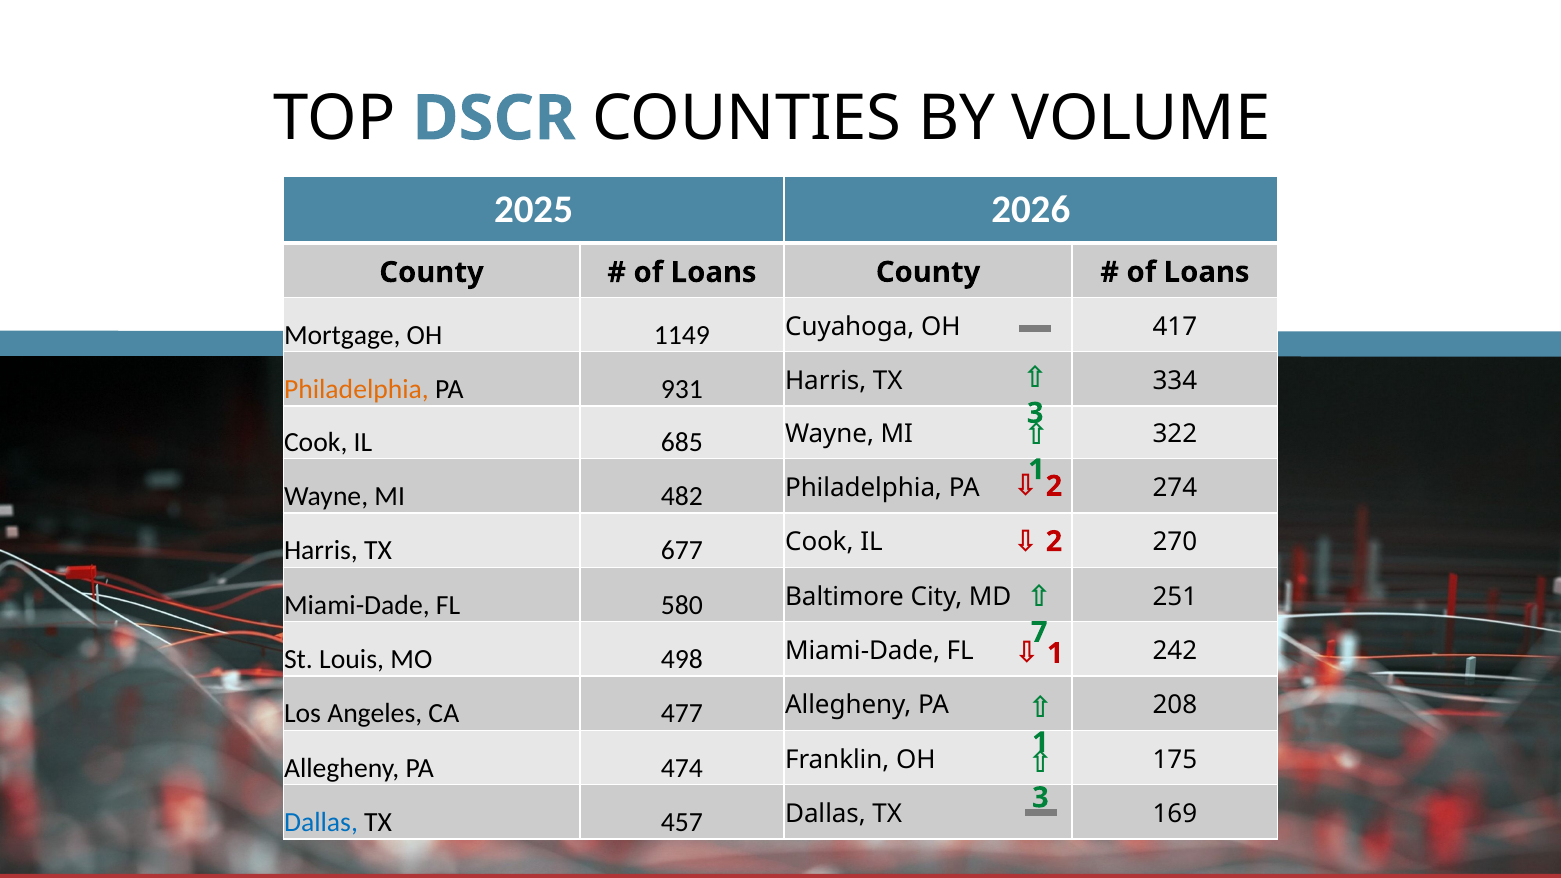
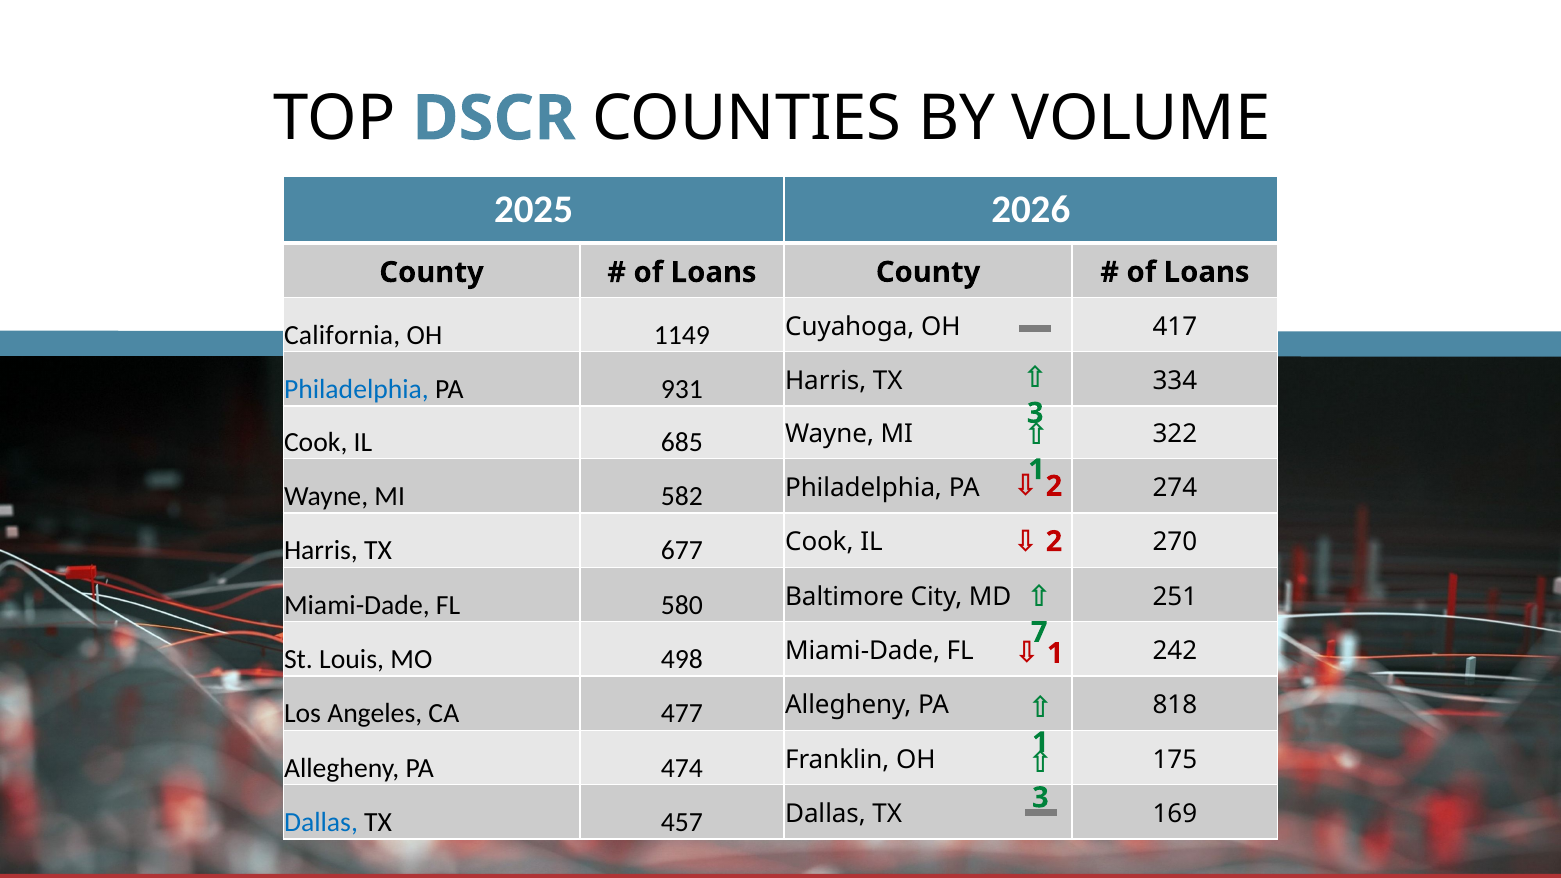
Mortgage: Mortgage -> California (342, 335)
Philadelphia colour: orange -> blue (356, 390)
482: 482 -> 582 (682, 496)
208: 208 -> 818 (1175, 705)
